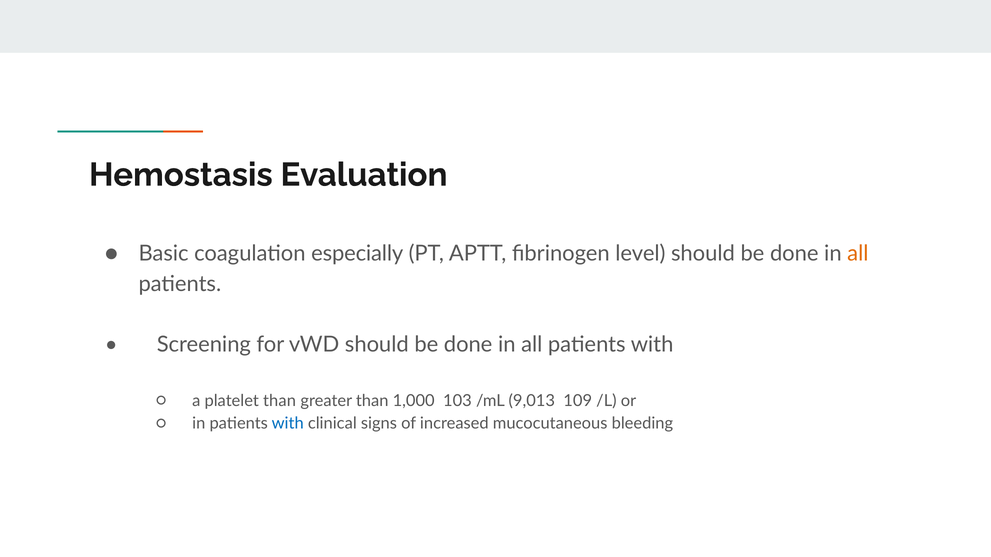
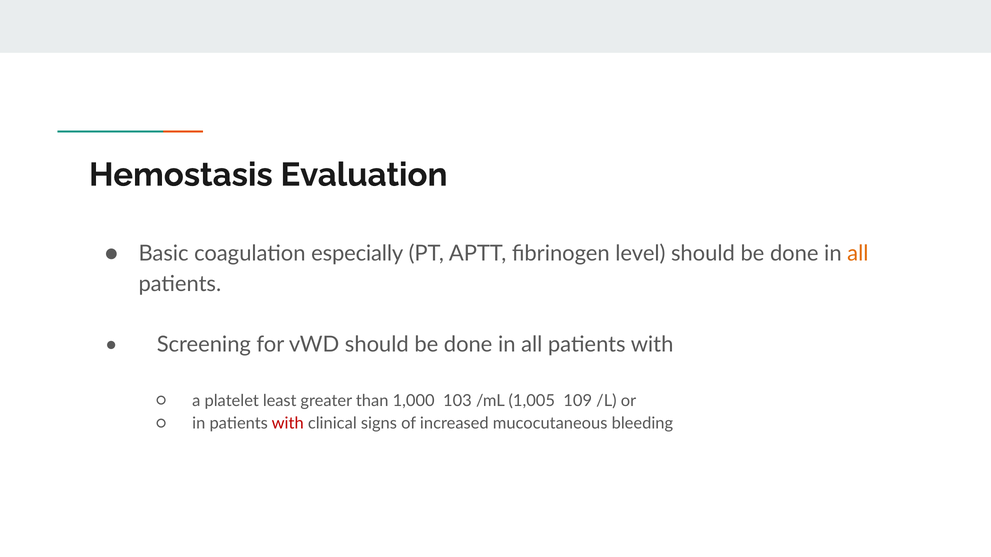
platelet than: than -> least (280, 401)
9,013: 9,013 -> 1,005 (532, 401)
with colour: blue -> red (288, 424)
